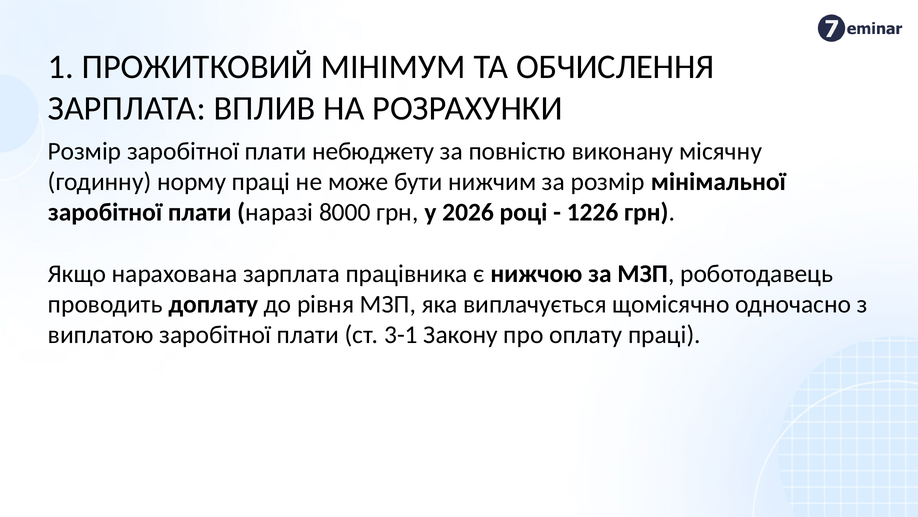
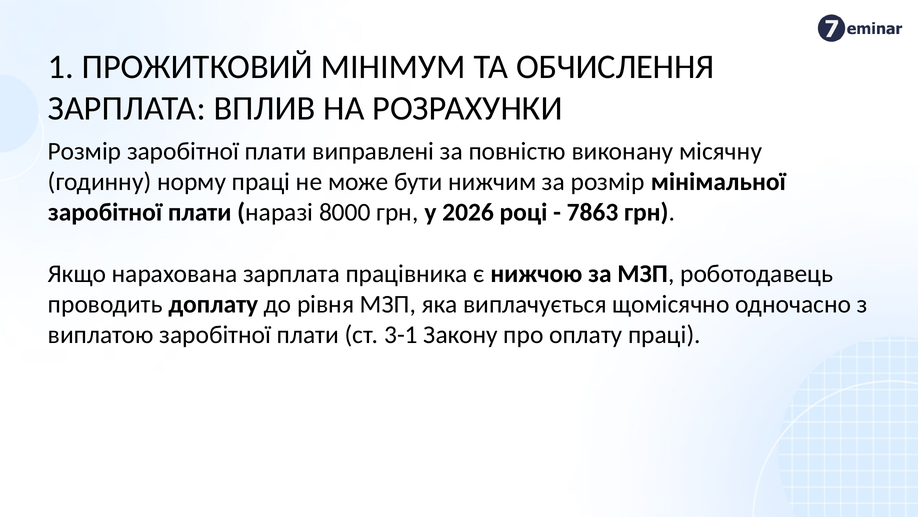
небюджету: небюджету -> виправлені (373, 151)
1226: 1226 -> 7863 (592, 212)
